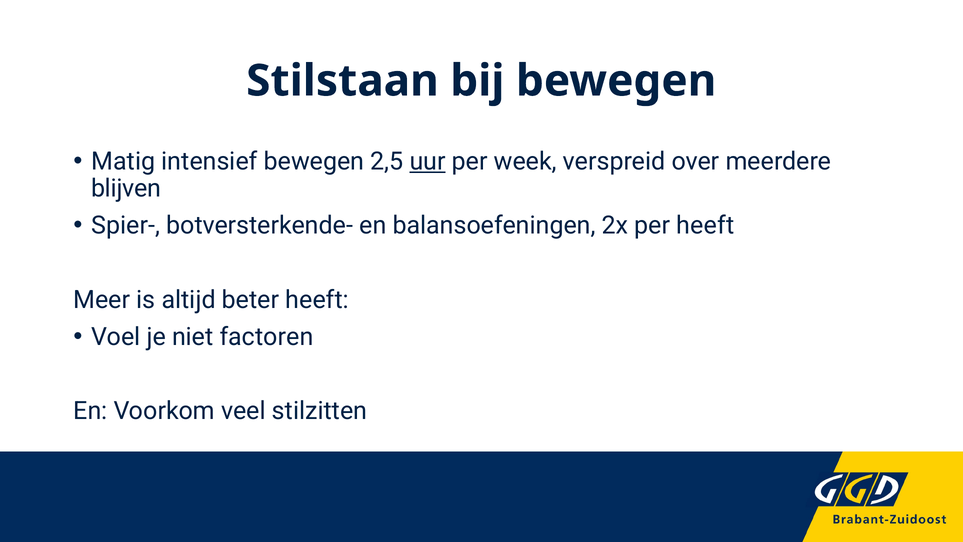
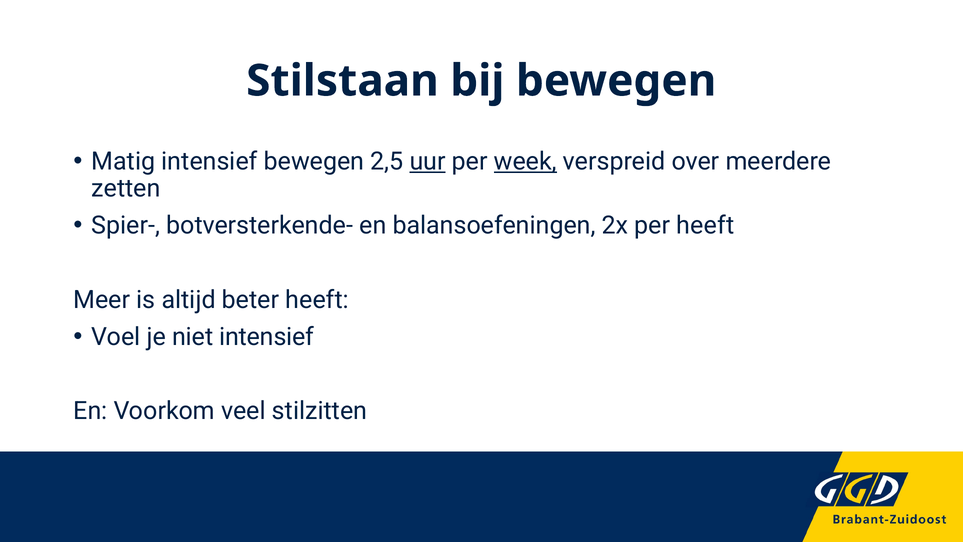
week underline: none -> present (525, 161)
blijven: blijven -> zetten (126, 188)
niet factoren: factoren -> intensief (267, 337)
